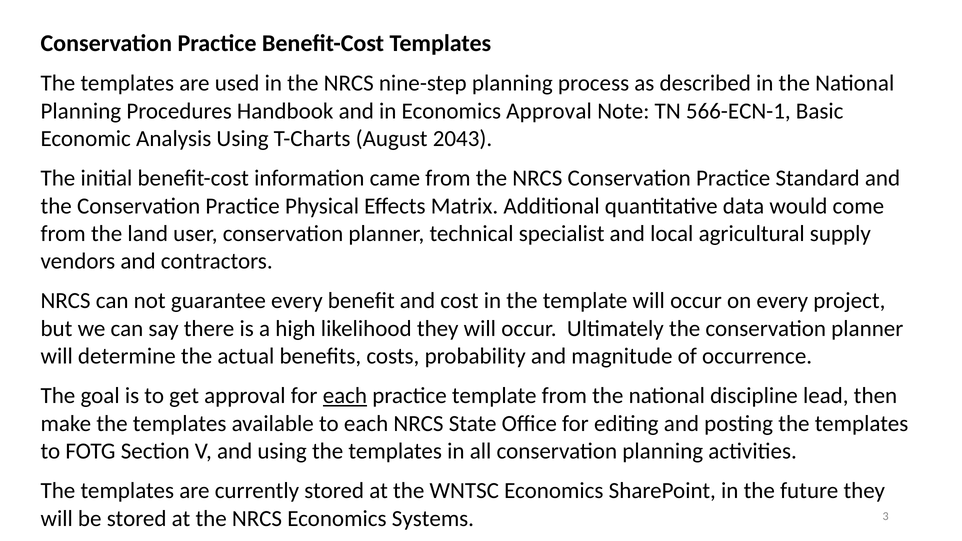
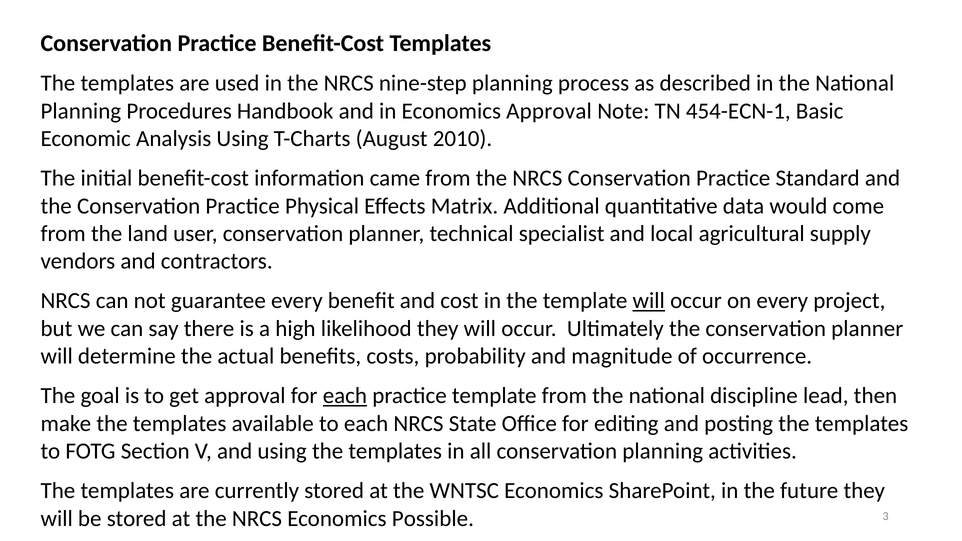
566-ECN-1: 566-ECN-1 -> 454-ECN-1 (738, 111)
2043: 2043 -> 2010 (463, 139)
will underline: none -> present (649, 301)
Systems: Systems -> Possible (433, 519)
